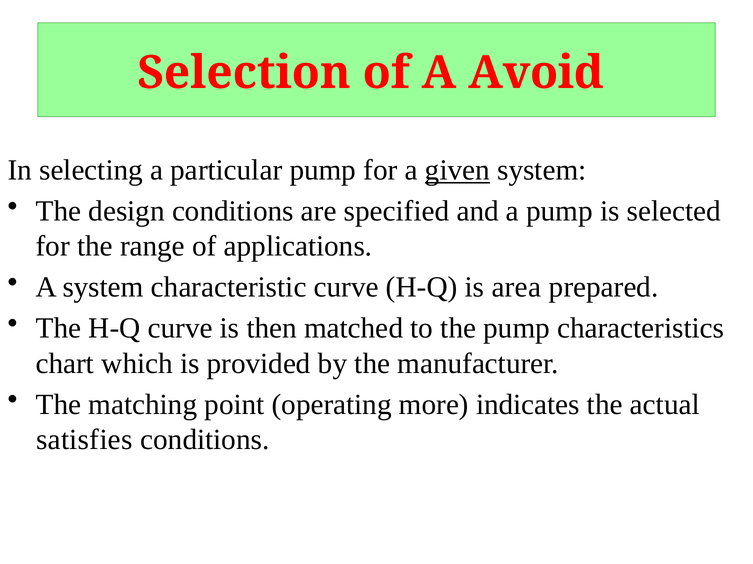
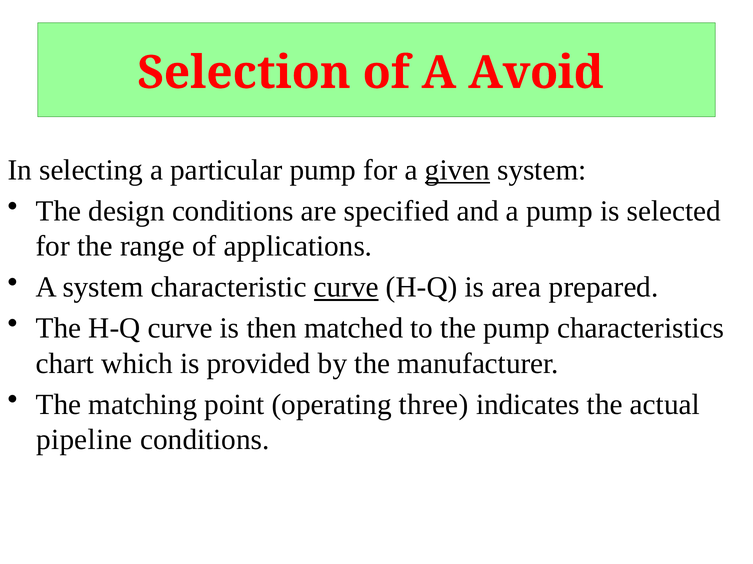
curve underline: none -> present (346, 288)
more: more -> three (434, 405)
satisfies: satisfies -> pipeline (84, 440)
